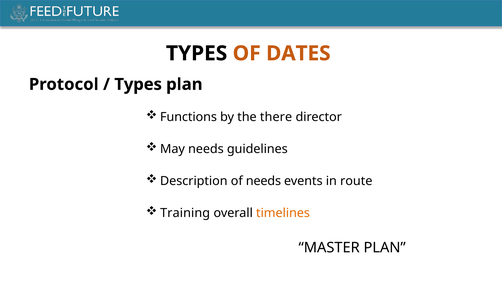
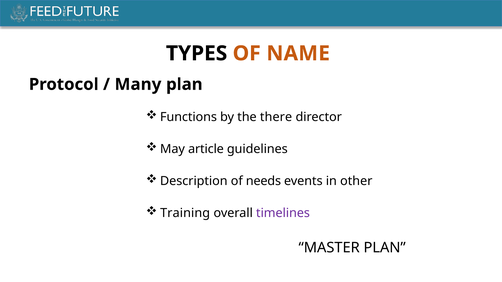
DATES: DATES -> NAME (298, 54)
Types: Types -> Many (138, 84)
May needs: needs -> article (206, 149)
route: route -> other (356, 181)
timelines colour: orange -> purple (283, 213)
